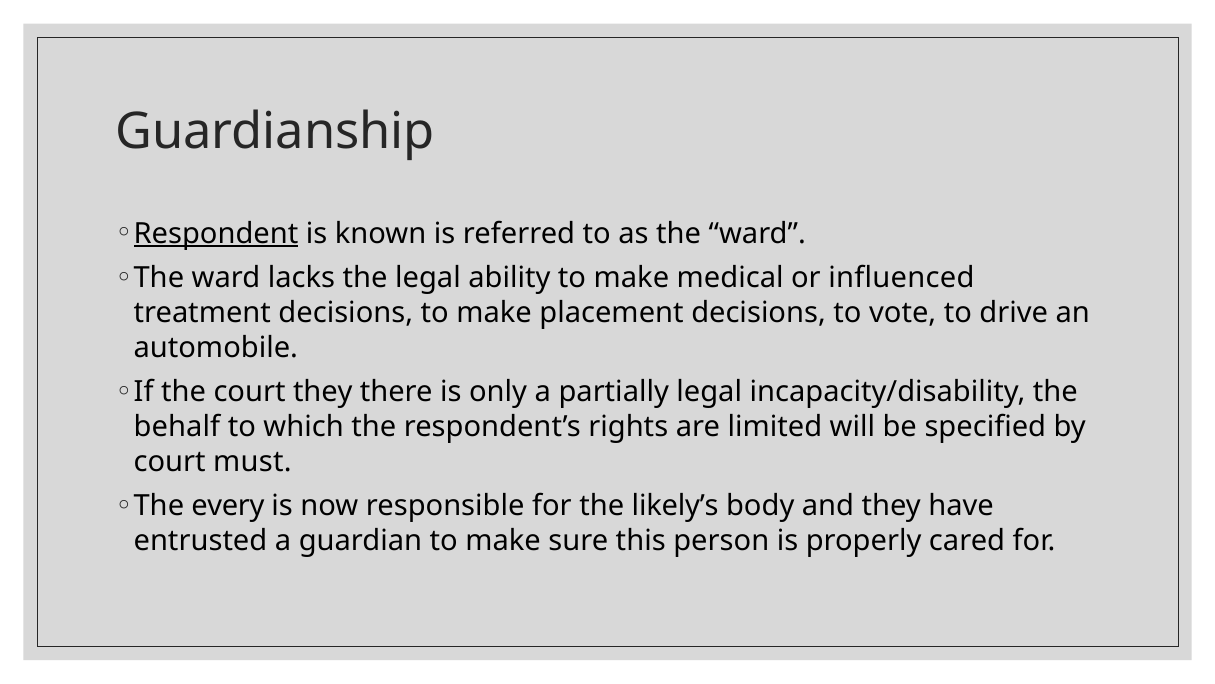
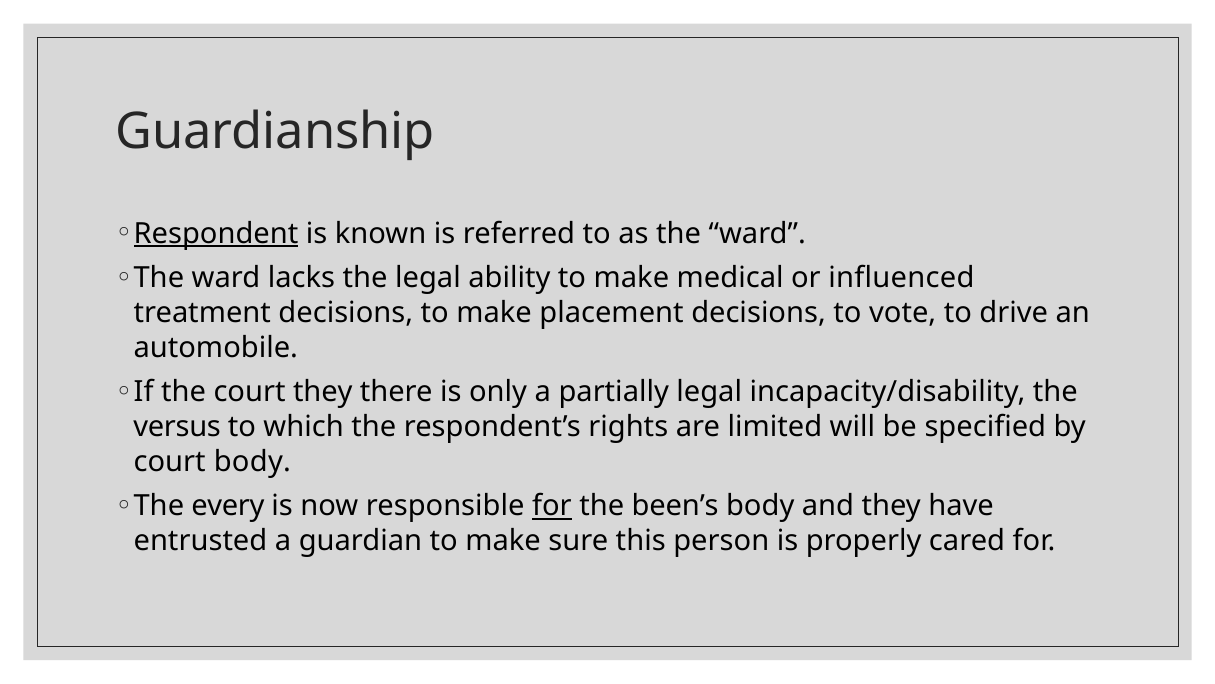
behalf: behalf -> versus (177, 427)
court must: must -> body (252, 461)
for underline: none -> present (552, 506)
likely’s: likely’s -> been’s (675, 506)
